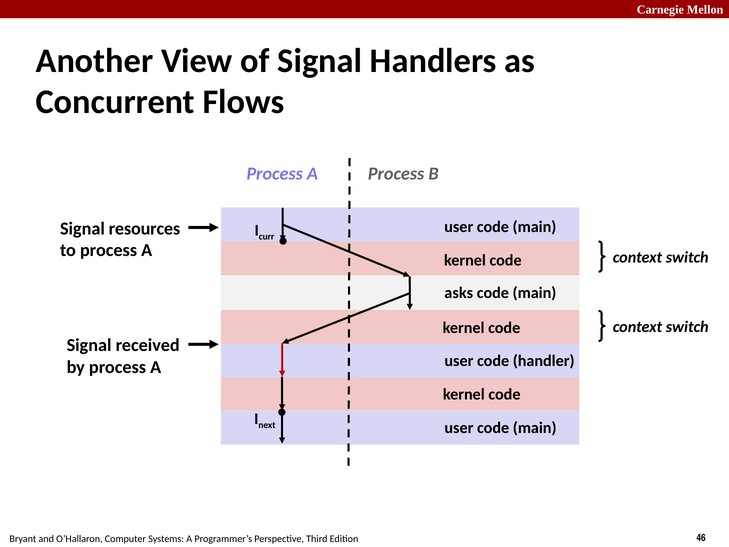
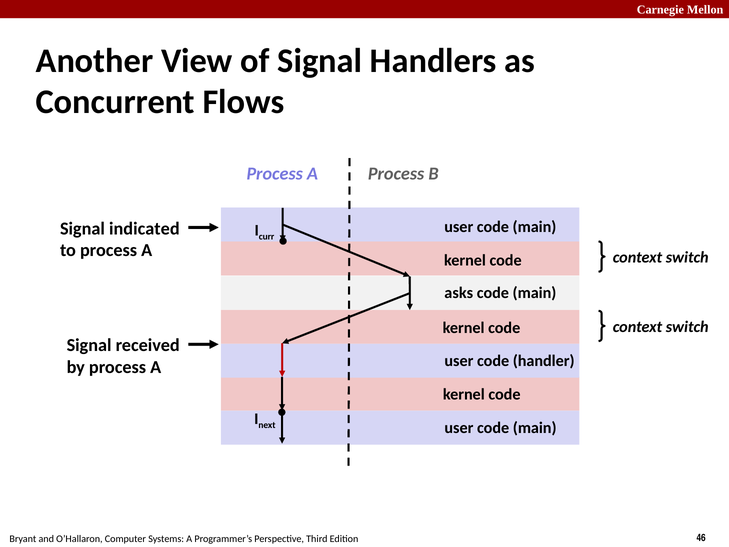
resources: resources -> indicated (144, 228)
